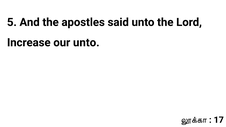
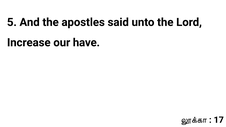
our unto: unto -> have (86, 43)
